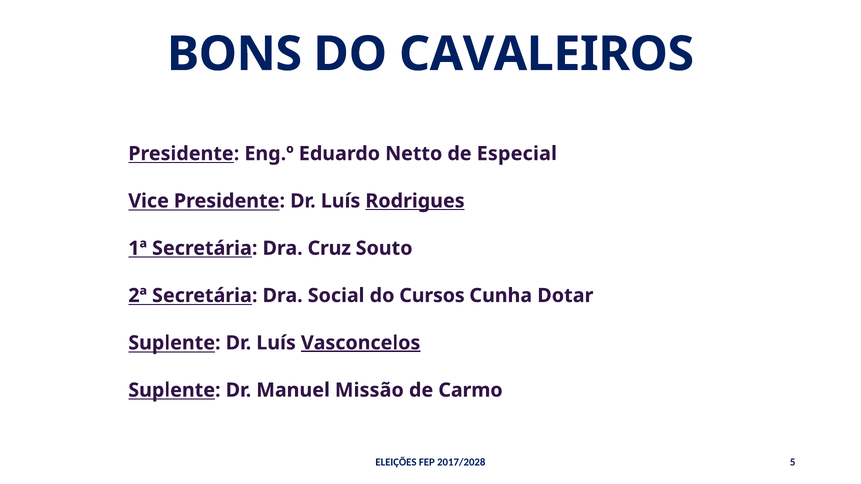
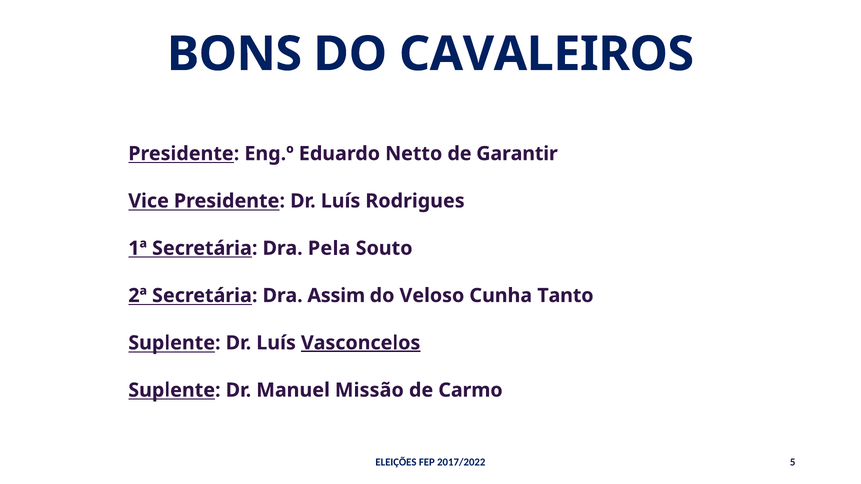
Especial: Especial -> Garantir (517, 154)
Rodrigues underline: present -> none (415, 201)
Cruz: Cruz -> Pela (329, 248)
Social: Social -> Assim (336, 296)
Cursos: Cursos -> Veloso (432, 296)
Dotar: Dotar -> Tanto (565, 296)
2017/2028: 2017/2028 -> 2017/2022 (461, 463)
